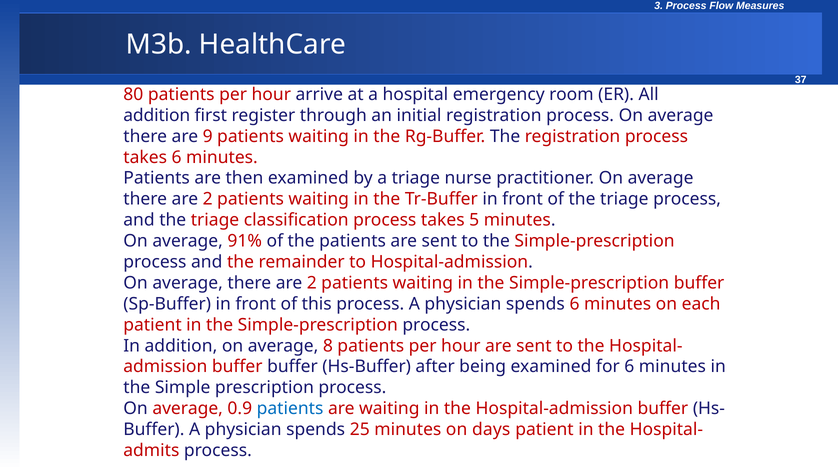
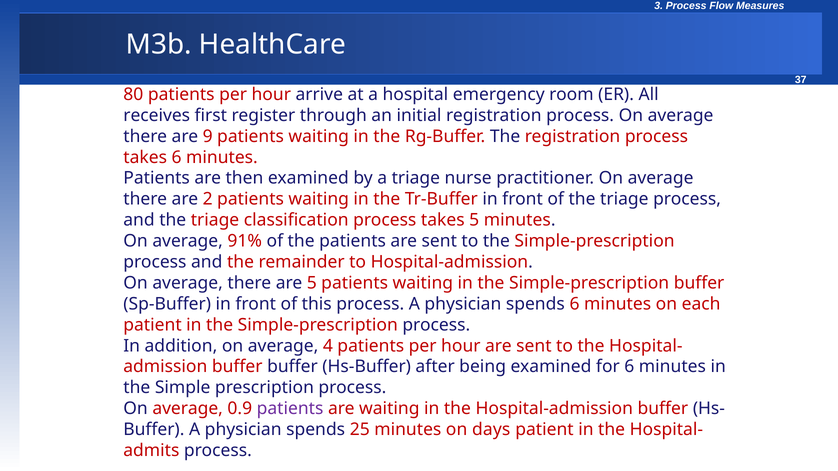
addition: addition -> receives (157, 116)
2: 2 -> 5 (312, 283)
8: 8 -> 4 (328, 346)
patients colour: blue -> purple (290, 409)
